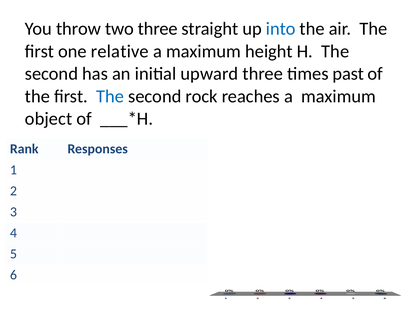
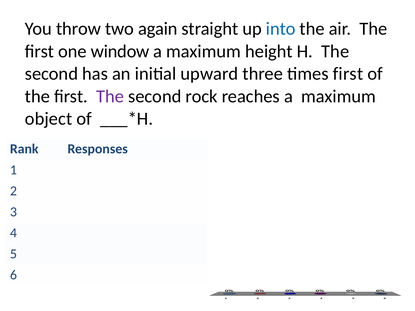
two three: three -> again (158, 29)
relative: relative -> window (120, 51)
times past: past -> first (348, 74)
The colour: blue -> purple (110, 96)
